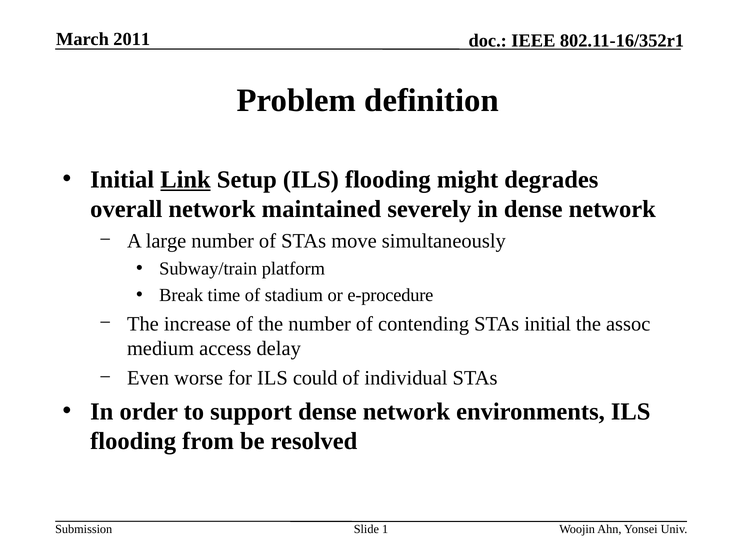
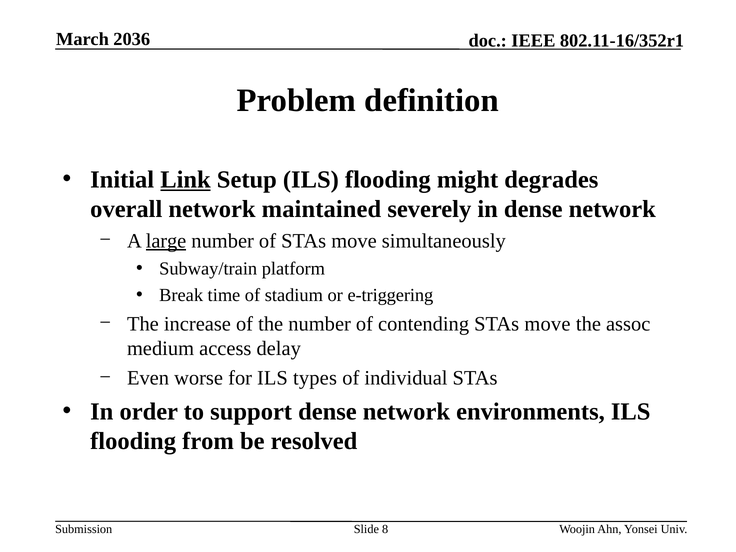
2011: 2011 -> 2036 (132, 39)
large underline: none -> present (166, 241)
e-procedure: e-procedure -> e-triggering (390, 295)
contending STAs initial: initial -> move (547, 324)
could: could -> types (315, 378)
1: 1 -> 8 (385, 529)
